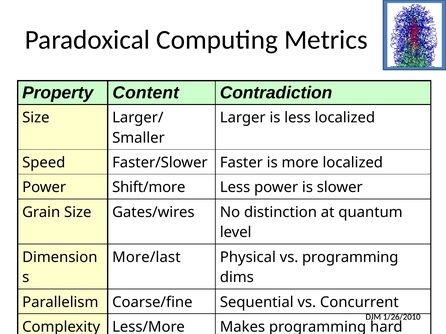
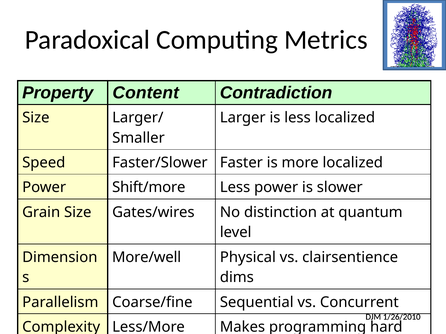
More/last: More/last -> More/well (147, 258)
vs programming: programming -> clairsentience (350, 258)
